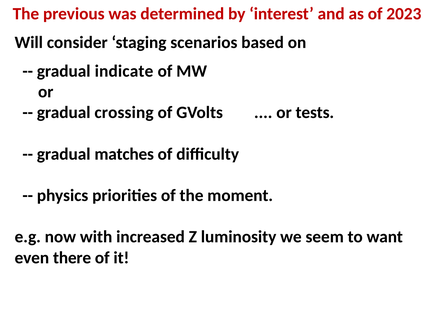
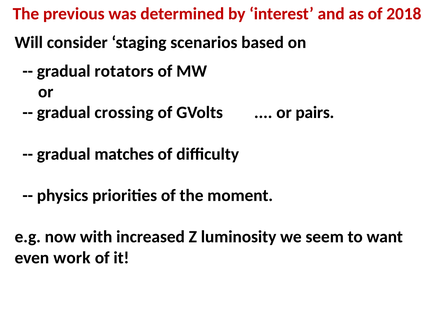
2023: 2023 -> 2018 (404, 14)
indicate: indicate -> rotators (124, 71)
tests: tests -> pairs (315, 113)
there: there -> work (72, 258)
